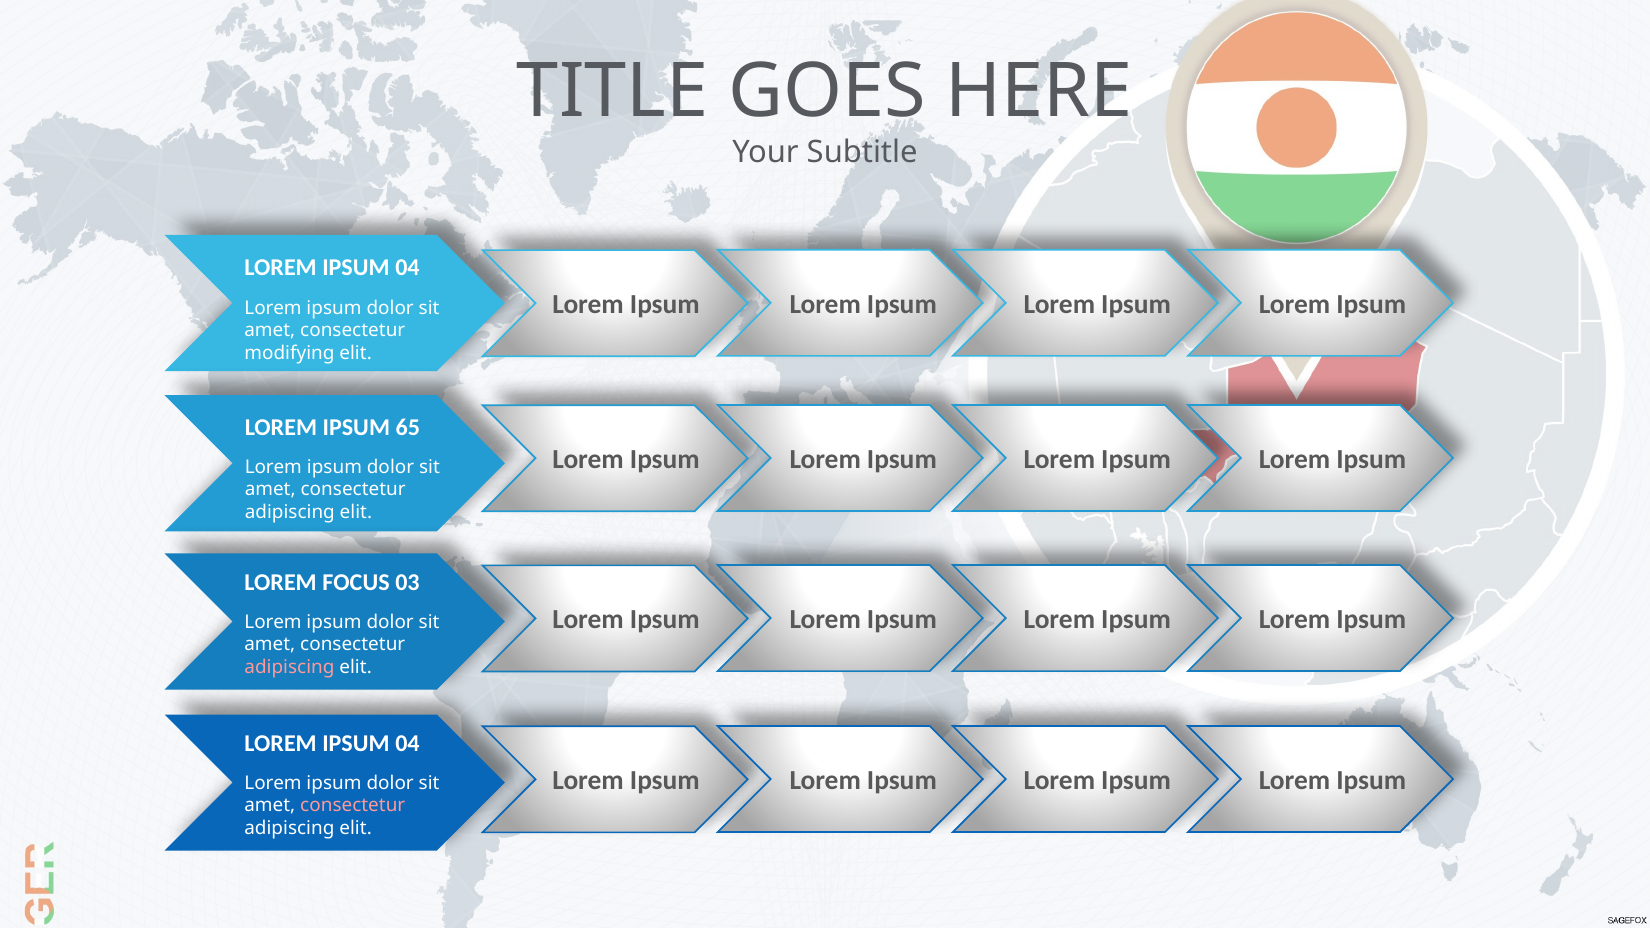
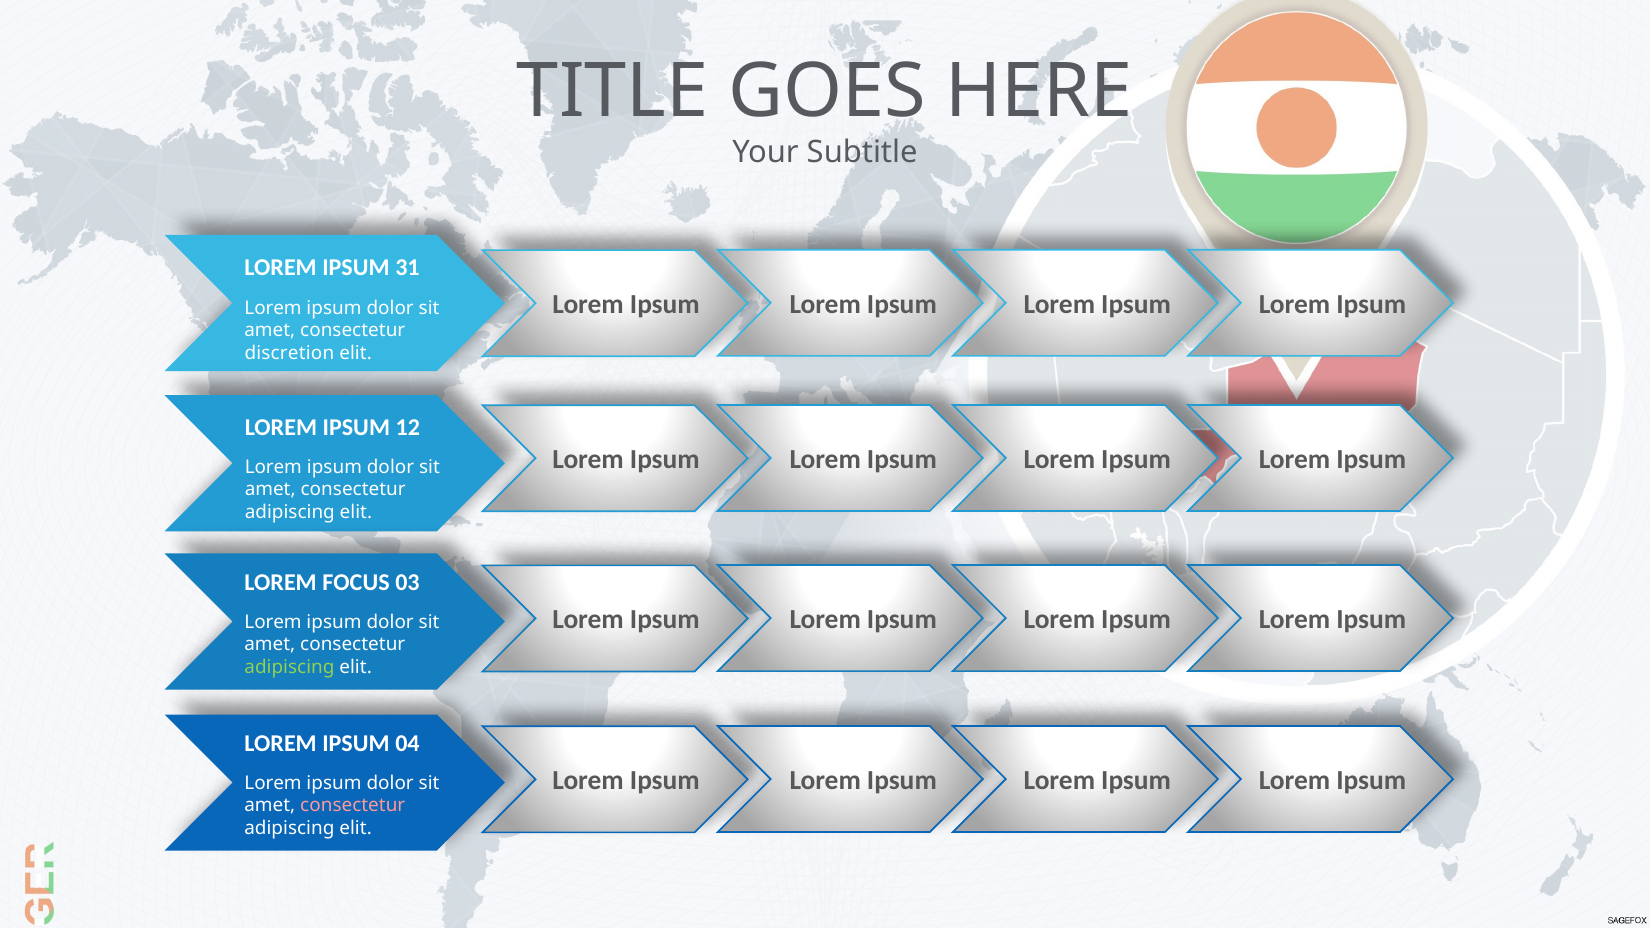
04: 04 -> 31 (407, 268)
modifying: modifying -> discretion (289, 353)
65: 65 -> 12 (408, 427)
adipiscing colour: pink -> light green (289, 668)
